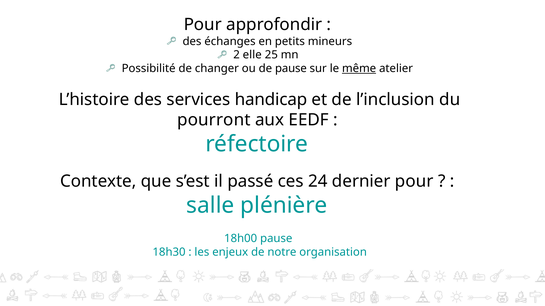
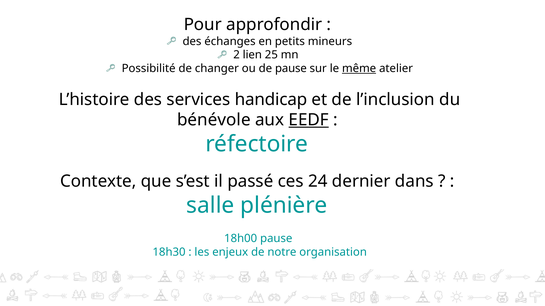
elle: elle -> lien (252, 55)
pourront: pourront -> bénévole (214, 120)
EEDF underline: none -> present (309, 120)
dernier pour: pour -> dans (414, 181)
